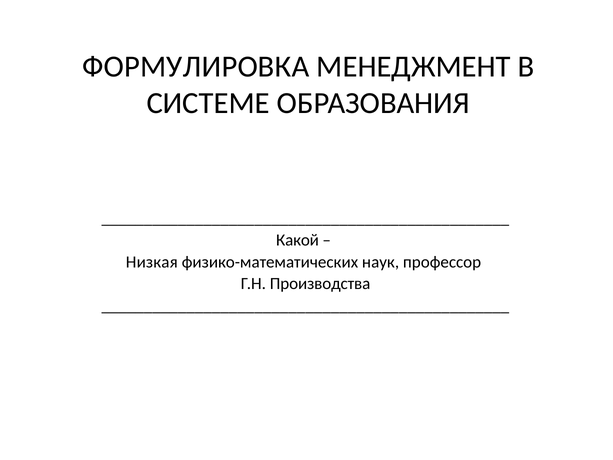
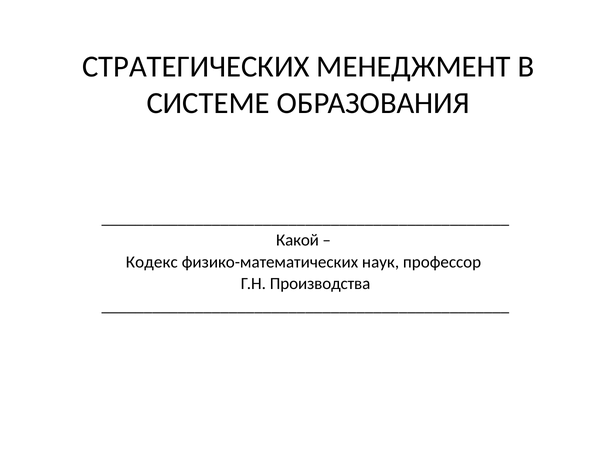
ФОРМУЛИРОВКА: ФОРМУЛИРОВКА -> СТРАТЕГИЧЕСКИХ (196, 67)
Низкая: Низкая -> Кодекс (152, 262)
